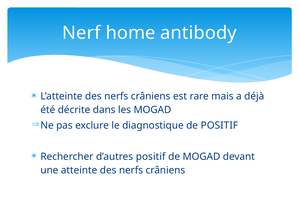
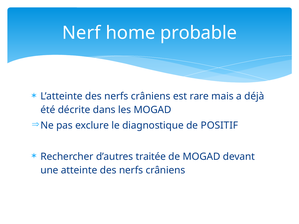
antibody: antibody -> probable (199, 33)
d’autres positif: positif -> traitée (151, 157)
